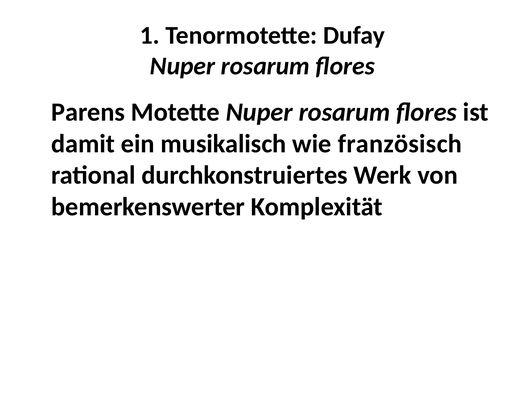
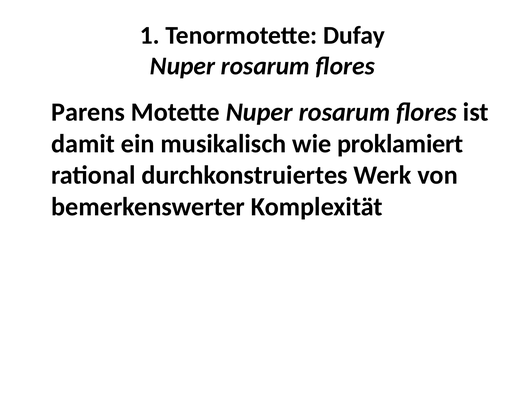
französisch: französisch -> proklamiert (400, 144)
